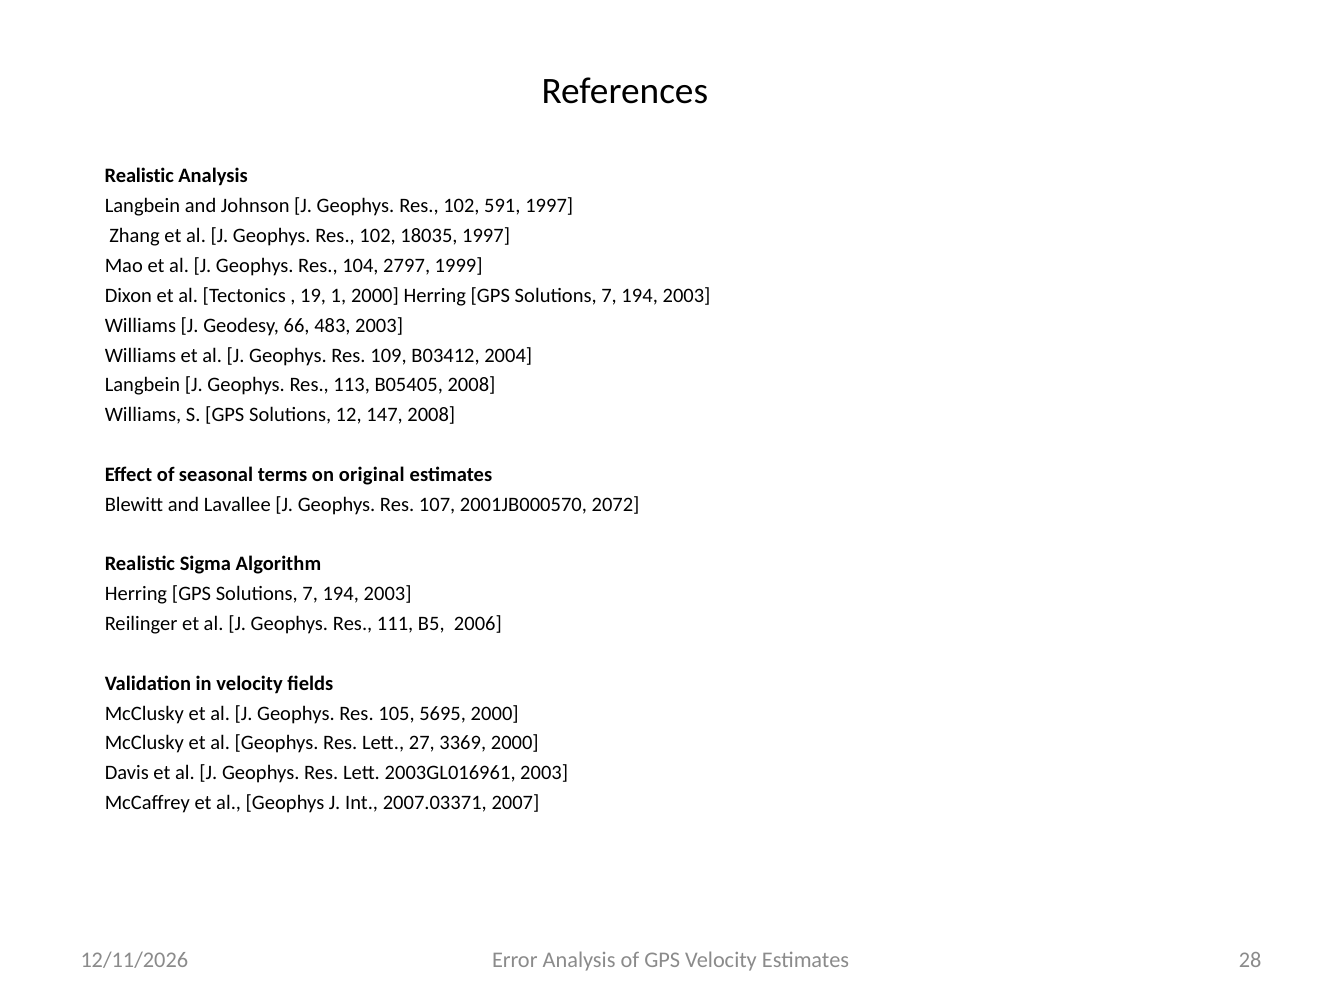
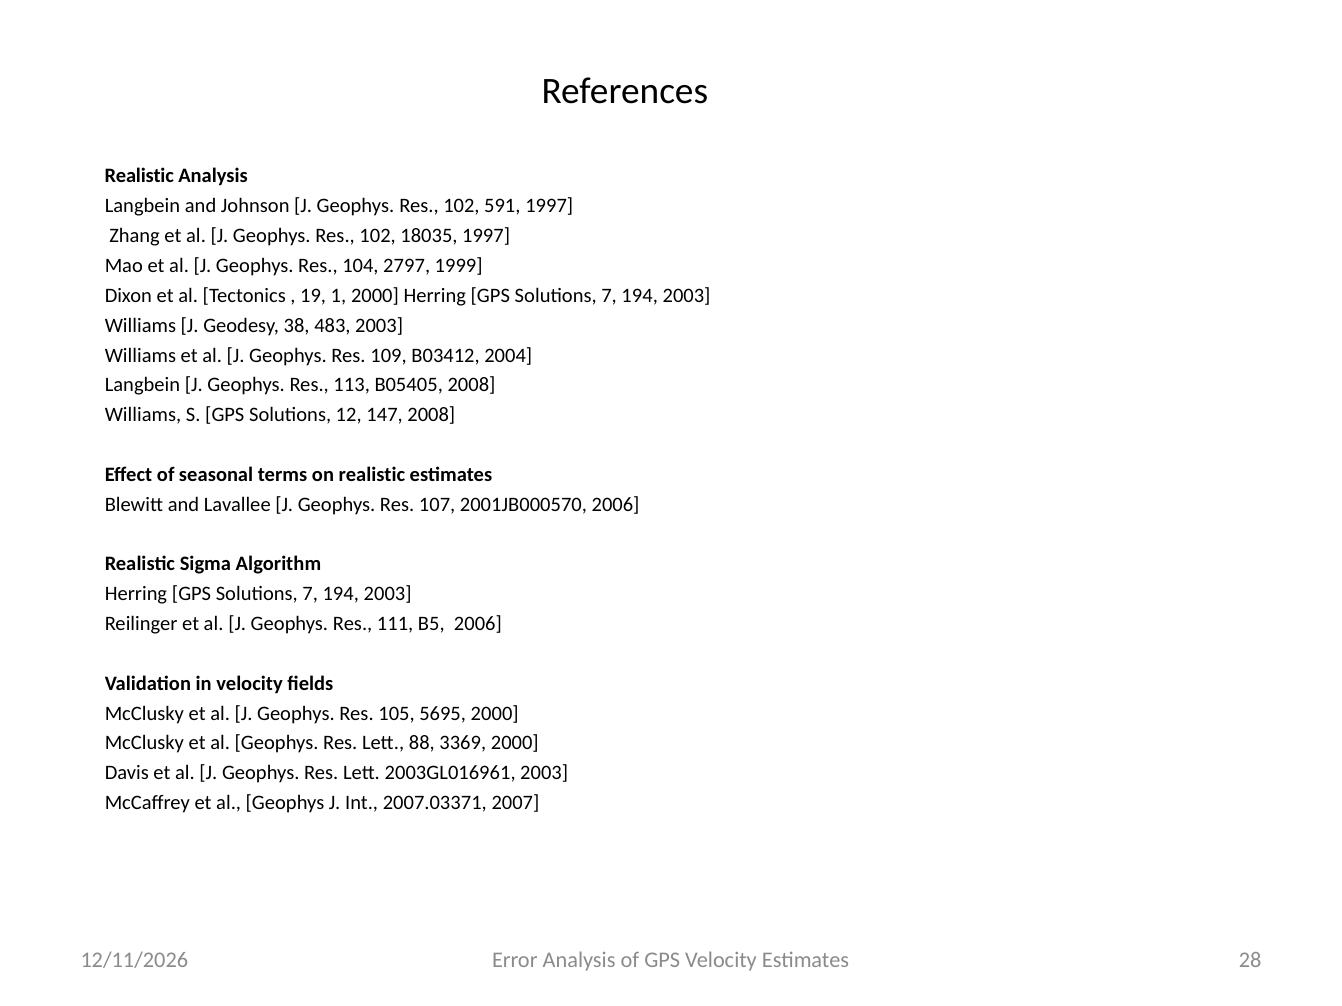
66: 66 -> 38 (297, 326)
on original: original -> realistic (372, 475)
2001JB000570 2072: 2072 -> 2006 (616, 505)
27: 27 -> 88 (422, 743)
